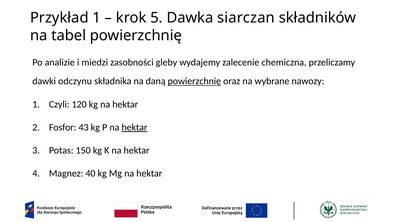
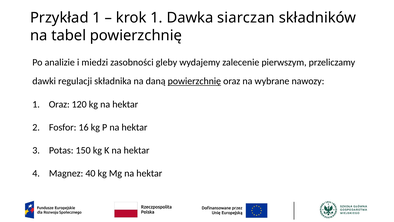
krok 5: 5 -> 1 (157, 18)
chemiczna: chemiczna -> pierwszym (284, 62)
odczynu: odczynu -> regulacji (75, 81)
1 Czyli: Czyli -> Oraz (59, 104)
43: 43 -> 16 (84, 127)
hektar underline: present -> none (134, 127)
